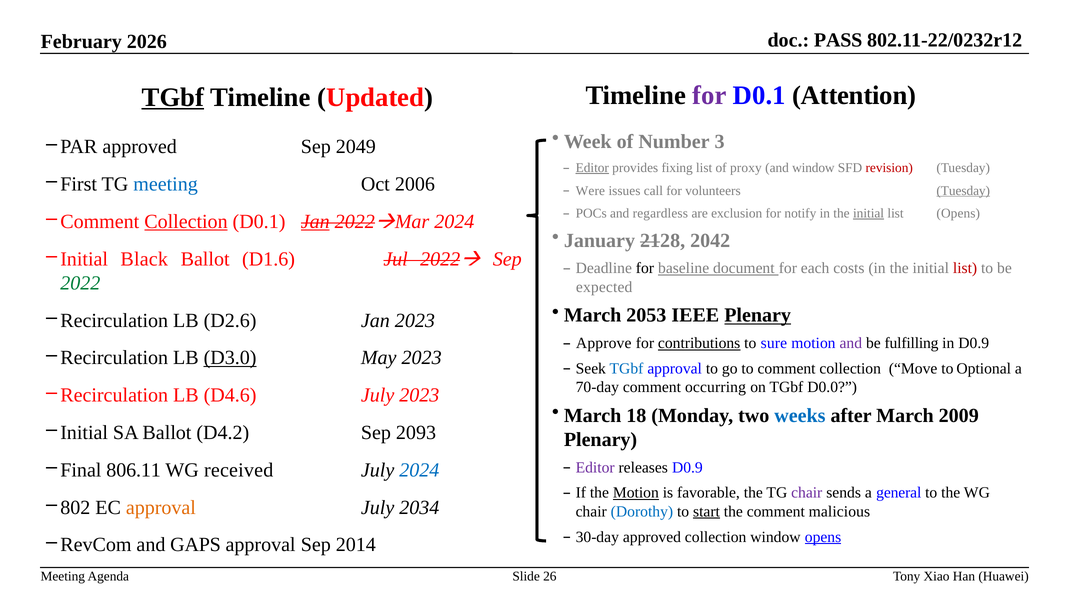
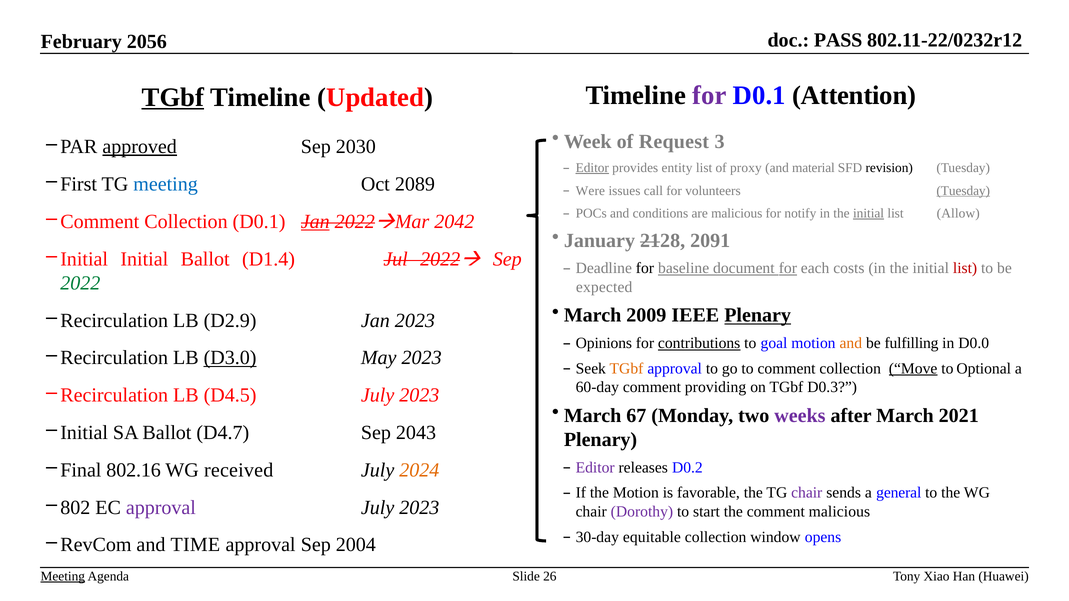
2026: 2026 -> 2056 (147, 42)
Number: Number -> Request (674, 142)
approved underline: none -> present (140, 147)
2049: 2049 -> 2030 (356, 147)
fixing: fixing -> entity (677, 168)
and window: window -> material (813, 168)
revision colour: red -> black (889, 168)
2006: 2006 -> 2089 (415, 184)
regardless: regardless -> conditions (660, 213)
are exclusion: exclusion -> malicious (737, 213)
list Opens: Opens -> Allow (958, 213)
Collection underline: present -> none (186, 222)
2022Mar 2024: 2024 -> 2042 (454, 222)
2042: 2042 -> 2091 (710, 241)
Initial Black: Black -> Initial (144, 259)
D1.6: D1.6 -> D1.4 (269, 259)
for underline: none -> present (788, 268)
2053: 2053 -> 2009 (646, 316)
D2.6: D2.6 -> D2.9 (230, 321)
Approve: Approve -> Opinions (604, 343)
sure: sure -> goal (774, 343)
and colour: purple -> orange (851, 343)
in D0.9: D0.9 -> D0.0 (974, 343)
TGbf colour: blue -> orange (626, 369)
Move underline: none -> present (913, 369)
70-day: 70-day -> 60-day (597, 387)
occurring: occurring -> providing (716, 387)
D0.0: D0.0 -> D0.3 (832, 387)
D4.6: D4.6 -> D4.5 (230, 395)
18: 18 -> 67 (636, 416)
weeks colour: blue -> purple (800, 416)
2009: 2009 -> 2021 (959, 416)
D4.2: D4.2 -> D4.7 (223, 433)
2093: 2093 -> 2043 (416, 433)
806.11: 806.11 -> 802.16 (134, 470)
2024 colour: blue -> orange (419, 470)
releases D0.9: D0.9 -> D0.2 (687, 468)
Motion underline: present -> none (636, 493)
approval colour: orange -> purple (161, 508)
2034: 2034 -> 2023 (419, 508)
Dorothy colour: blue -> purple (642, 512)
start underline: present -> none (706, 512)
30-day approved: approved -> equitable (652, 537)
opens underline: present -> none (823, 537)
GAPS: GAPS -> TIME (195, 545)
2014: 2014 -> 2004 (356, 545)
Meeting underline: none -> present (63, 577)
